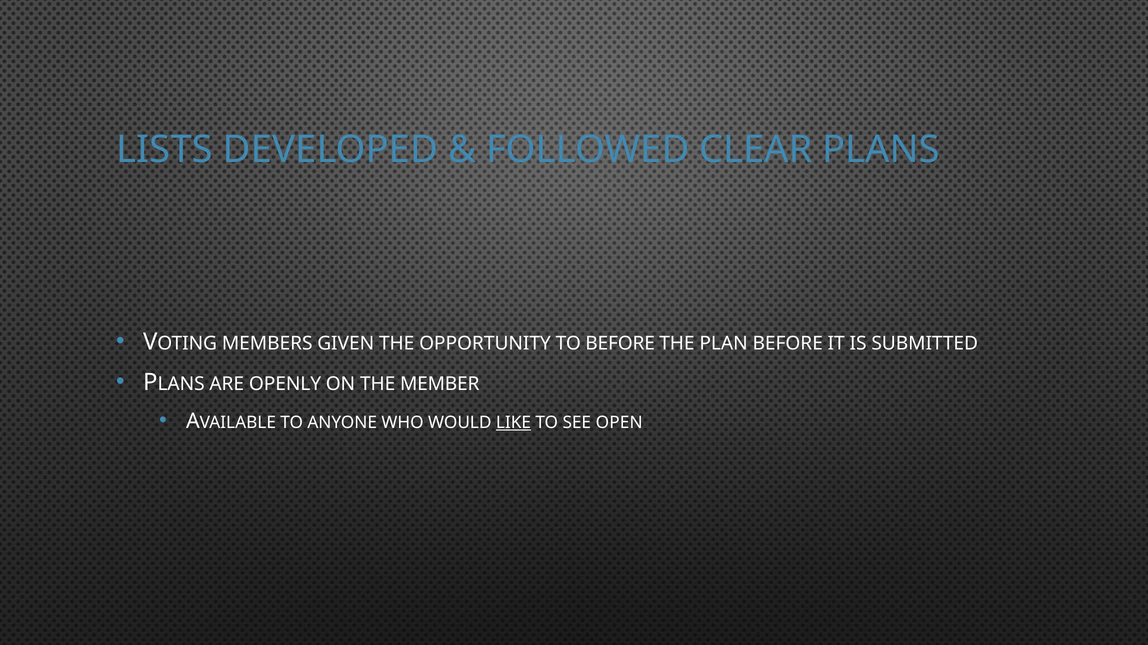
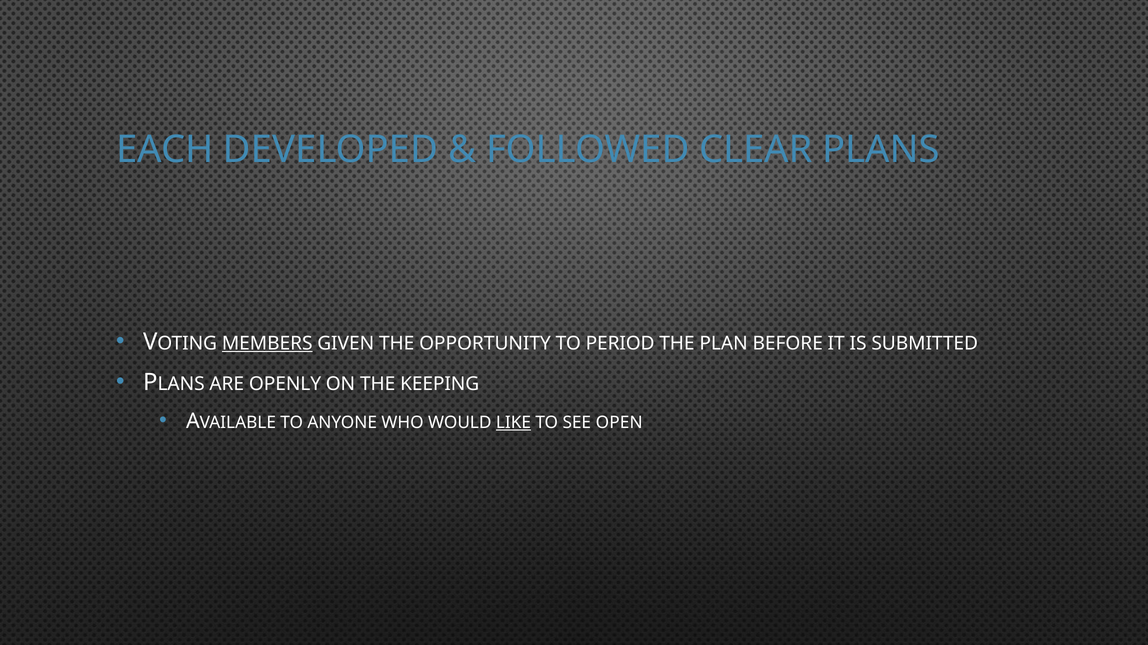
LISTS: LISTS -> EACH (165, 150)
MEMBERS underline: none -> present (267, 344)
TO BEFORE: BEFORE -> PERIOD (620, 344)
MEMBER: MEMBER -> KEEPING (440, 384)
